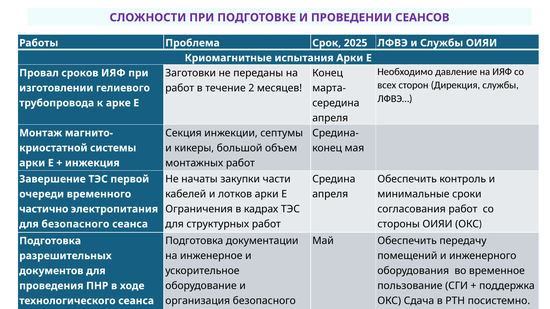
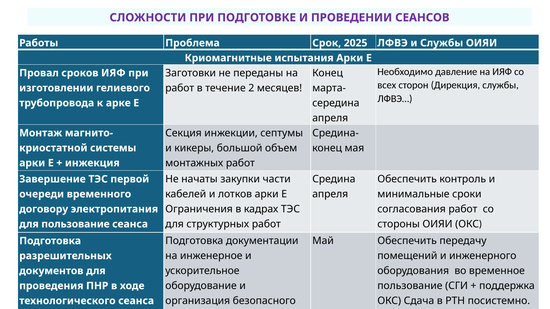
частично: частично -> договору (44, 209)
для безопасного: безопасного -> пользование (76, 224)
